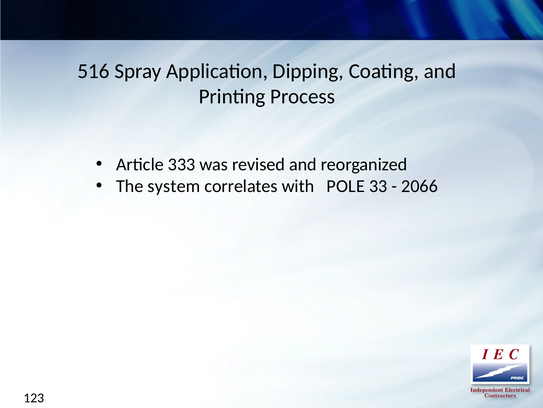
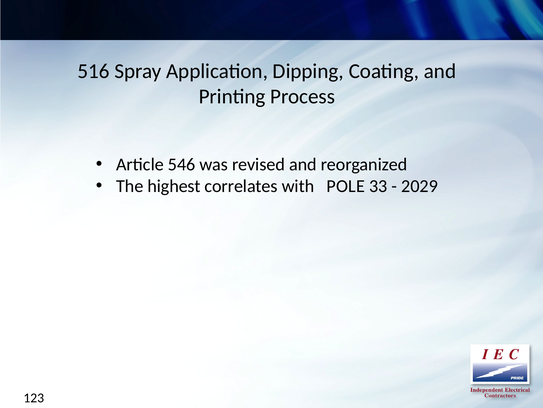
333: 333 -> 546 (182, 164)
system: system -> highest (174, 186)
2066: 2066 -> 2029 (420, 186)
